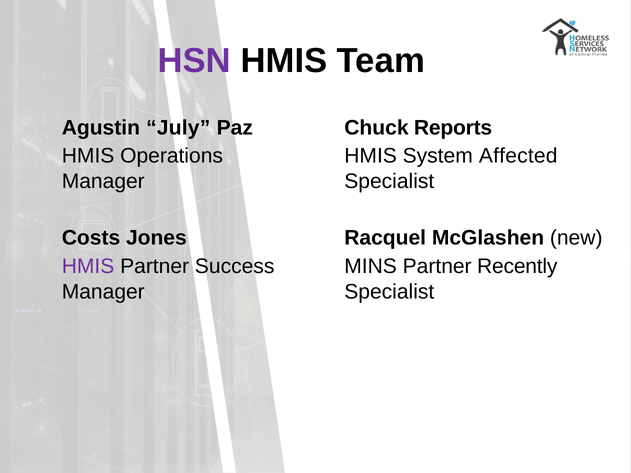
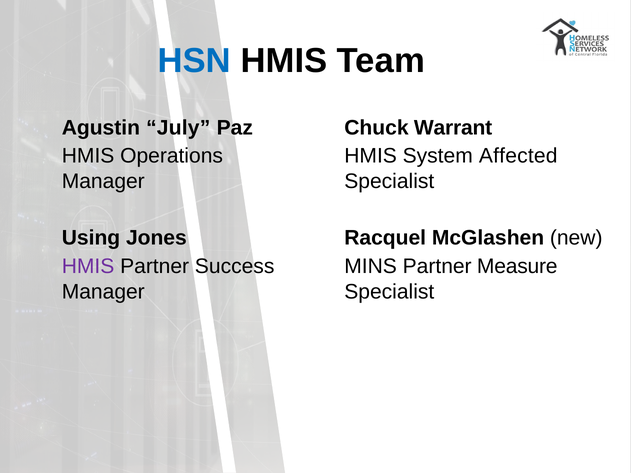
HSN colour: purple -> blue (194, 61)
Reports: Reports -> Warrant (453, 128)
Costs: Costs -> Using (91, 238)
Recently: Recently -> Measure (517, 266)
